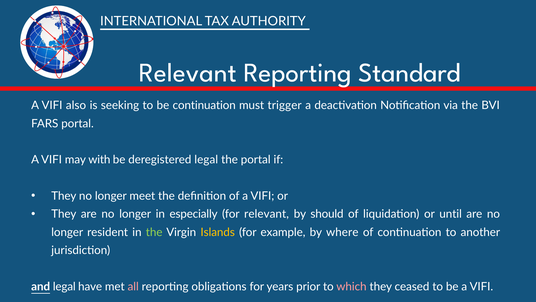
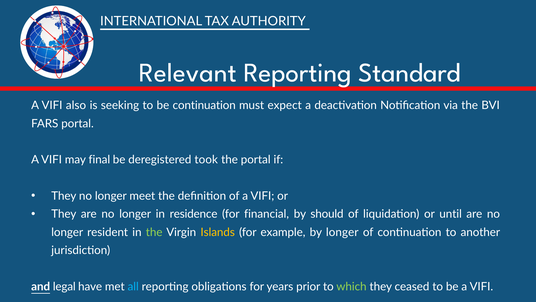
trigger: trigger -> expect (285, 105)
with: with -> final (99, 160)
deregistered legal: legal -> took (206, 160)
especially: especially -> residence (194, 214)
for relevant: relevant -> financial (267, 214)
by where: where -> longer (342, 232)
all colour: pink -> light blue (133, 286)
which colour: pink -> light green (351, 286)
